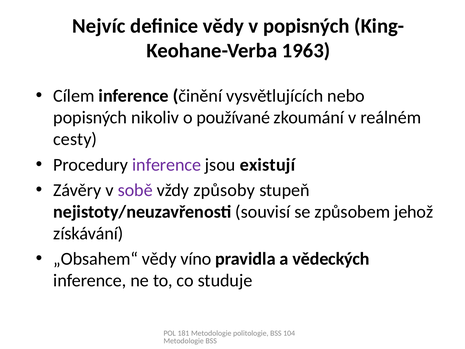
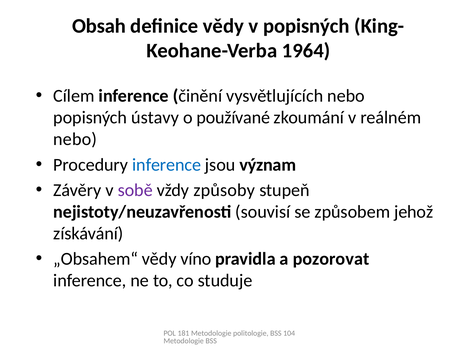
Nejvíc: Nejvíc -> Obsah (99, 26)
1963: 1963 -> 1964 (306, 51)
nikoliv: nikoliv -> ústavy (155, 118)
cesty: cesty -> nebo (75, 139)
inference colour: purple -> blue (167, 165)
existují: existují -> význam (268, 165)
vědeckých: vědeckých -> pozorovat (331, 259)
